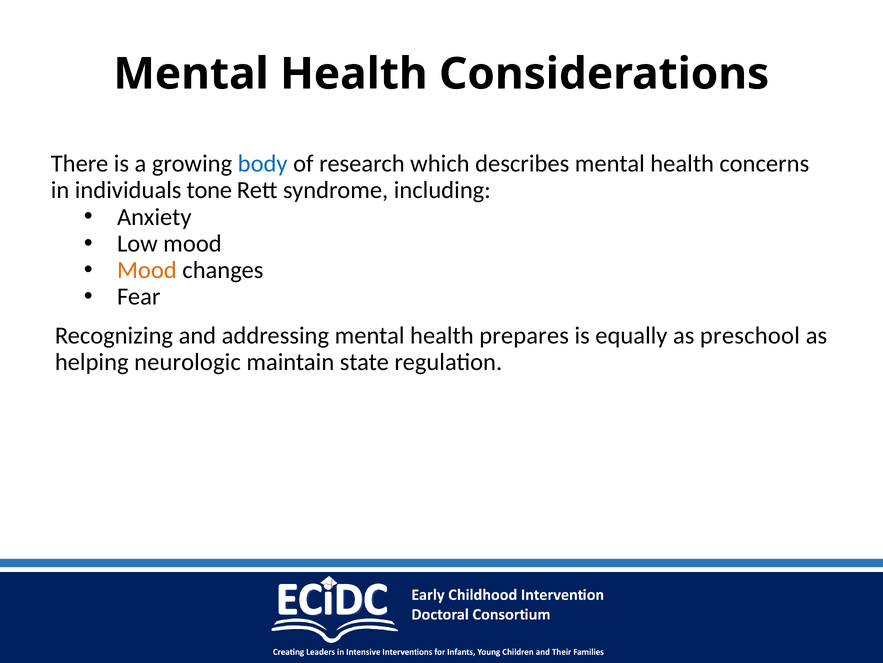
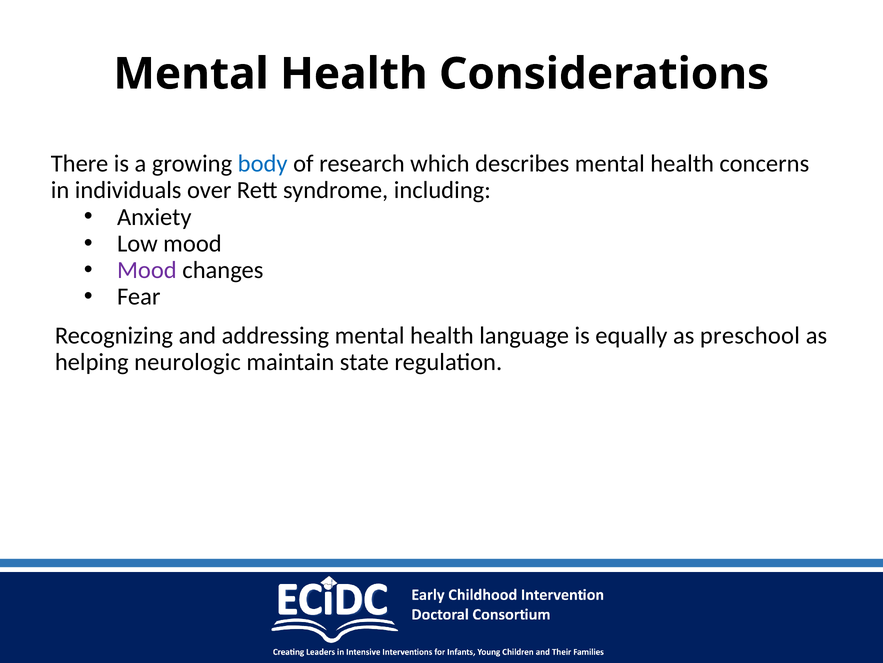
tone: tone -> over (209, 190)
Mood colour: orange -> purple (147, 270)
prepares: prepares -> language (524, 335)
